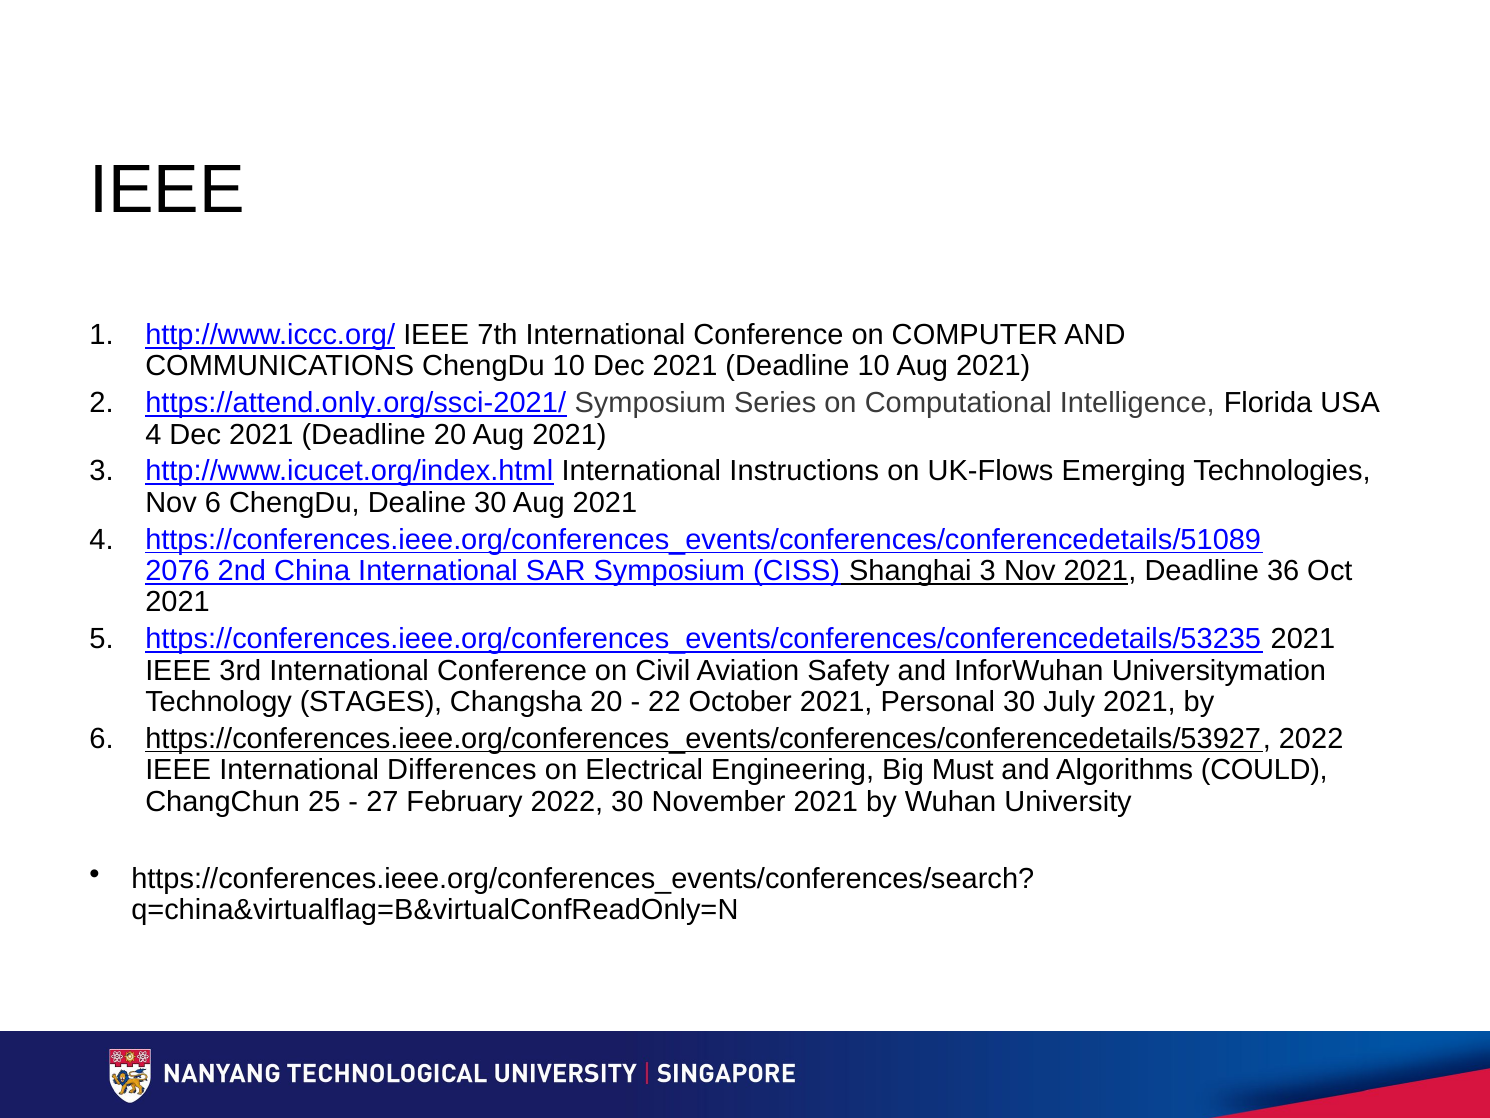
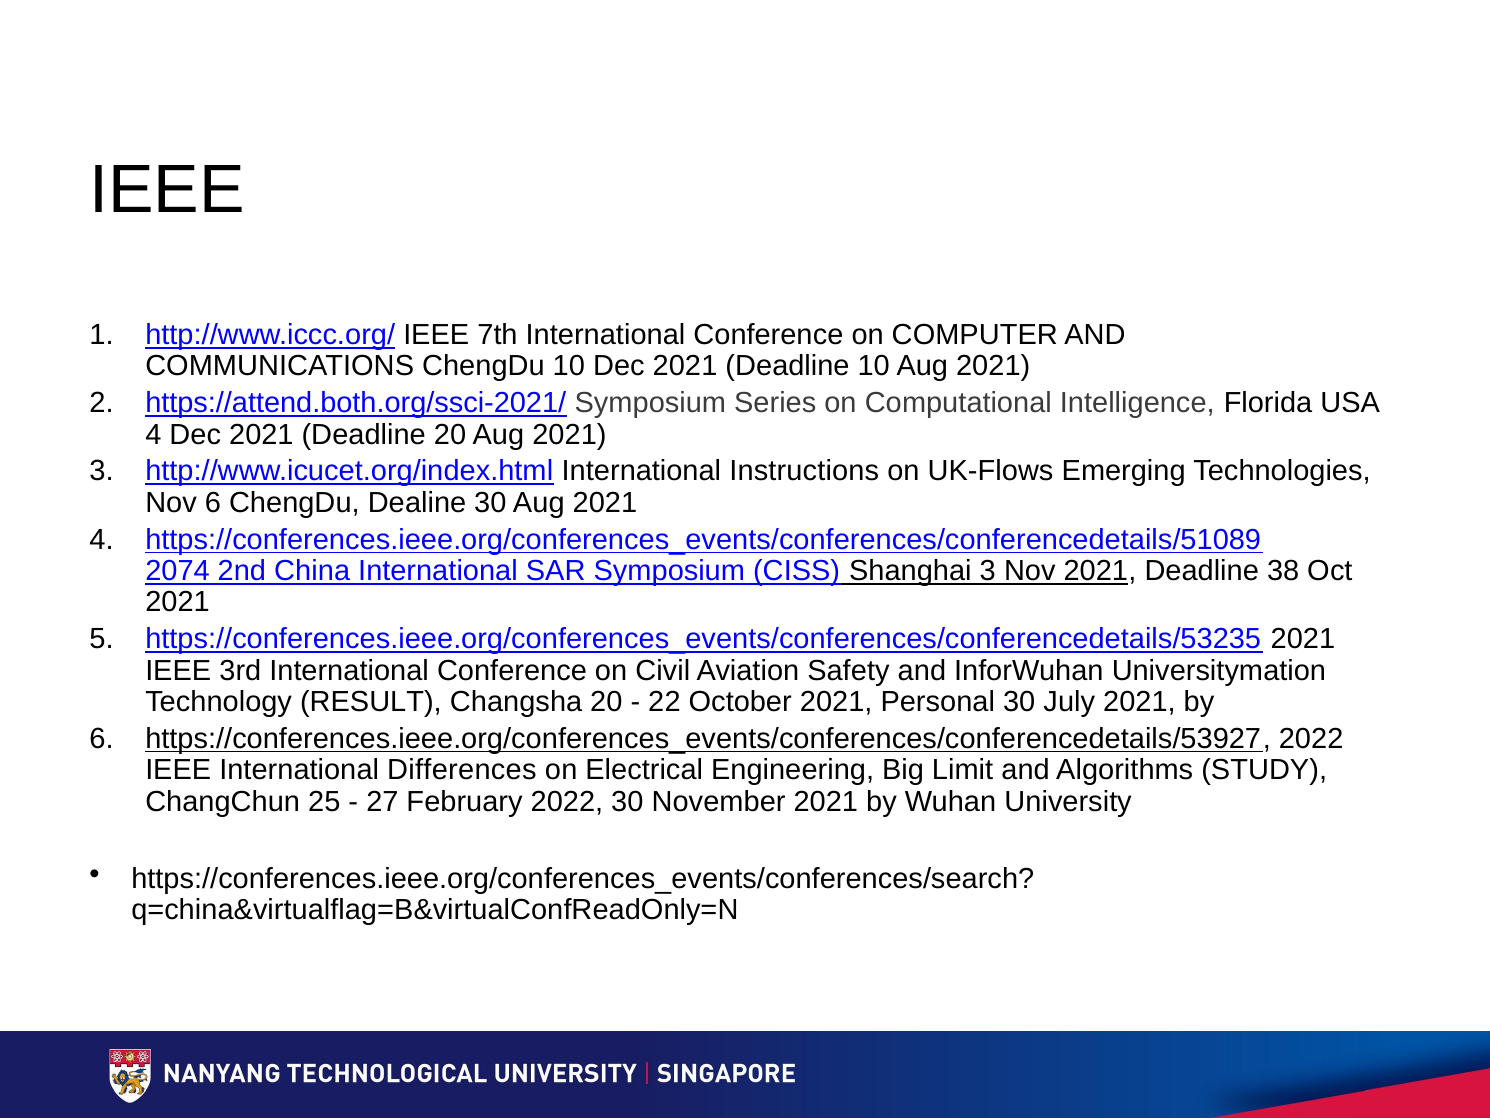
https://attend.only.org/ssci-2021/: https://attend.only.org/ssci-2021/ -> https://attend.both.org/ssci-2021/ (356, 403)
2076: 2076 -> 2074 (178, 571)
36: 36 -> 38 (1283, 571)
STAGES: STAGES -> RESULT (371, 702)
Must: Must -> Limit (963, 770)
COULD: COULD -> STUDY (1264, 770)
